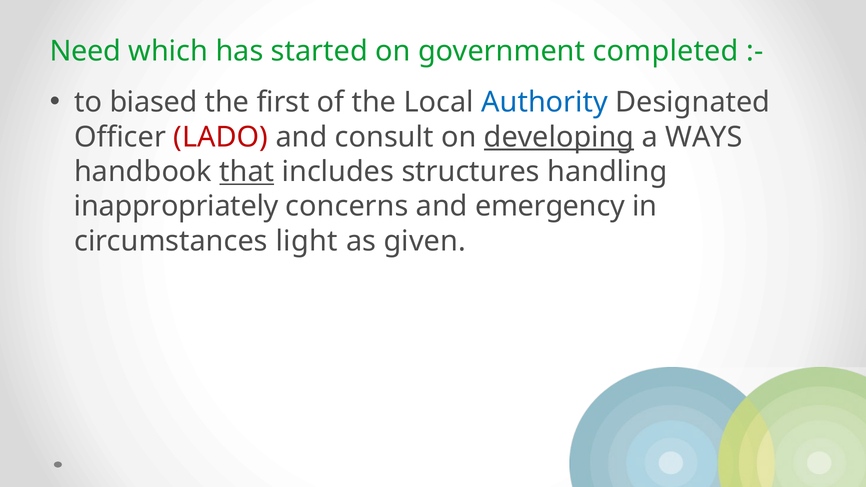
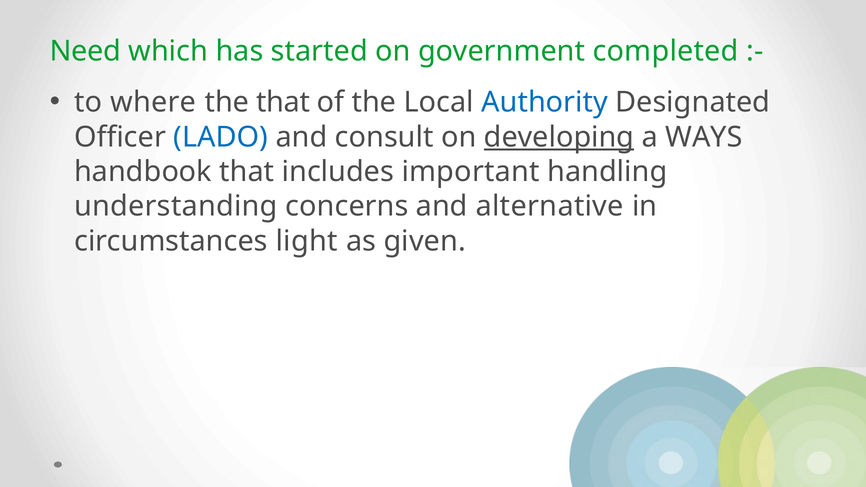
biased: biased -> where (153, 102)
the first: first -> that (283, 102)
LADO colour: red -> blue (221, 137)
that underline: present -> none (247, 172)
structures: structures -> important (471, 172)
inappropriately: inappropriately -> understanding (176, 206)
emergency: emergency -> alternative (550, 206)
